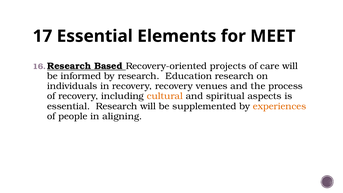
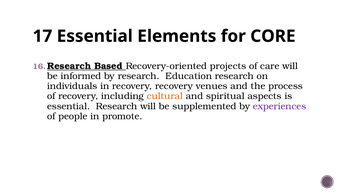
MEET: MEET -> CORE (273, 36)
experiences colour: orange -> purple (280, 106)
aligning: aligning -> promote (122, 116)
